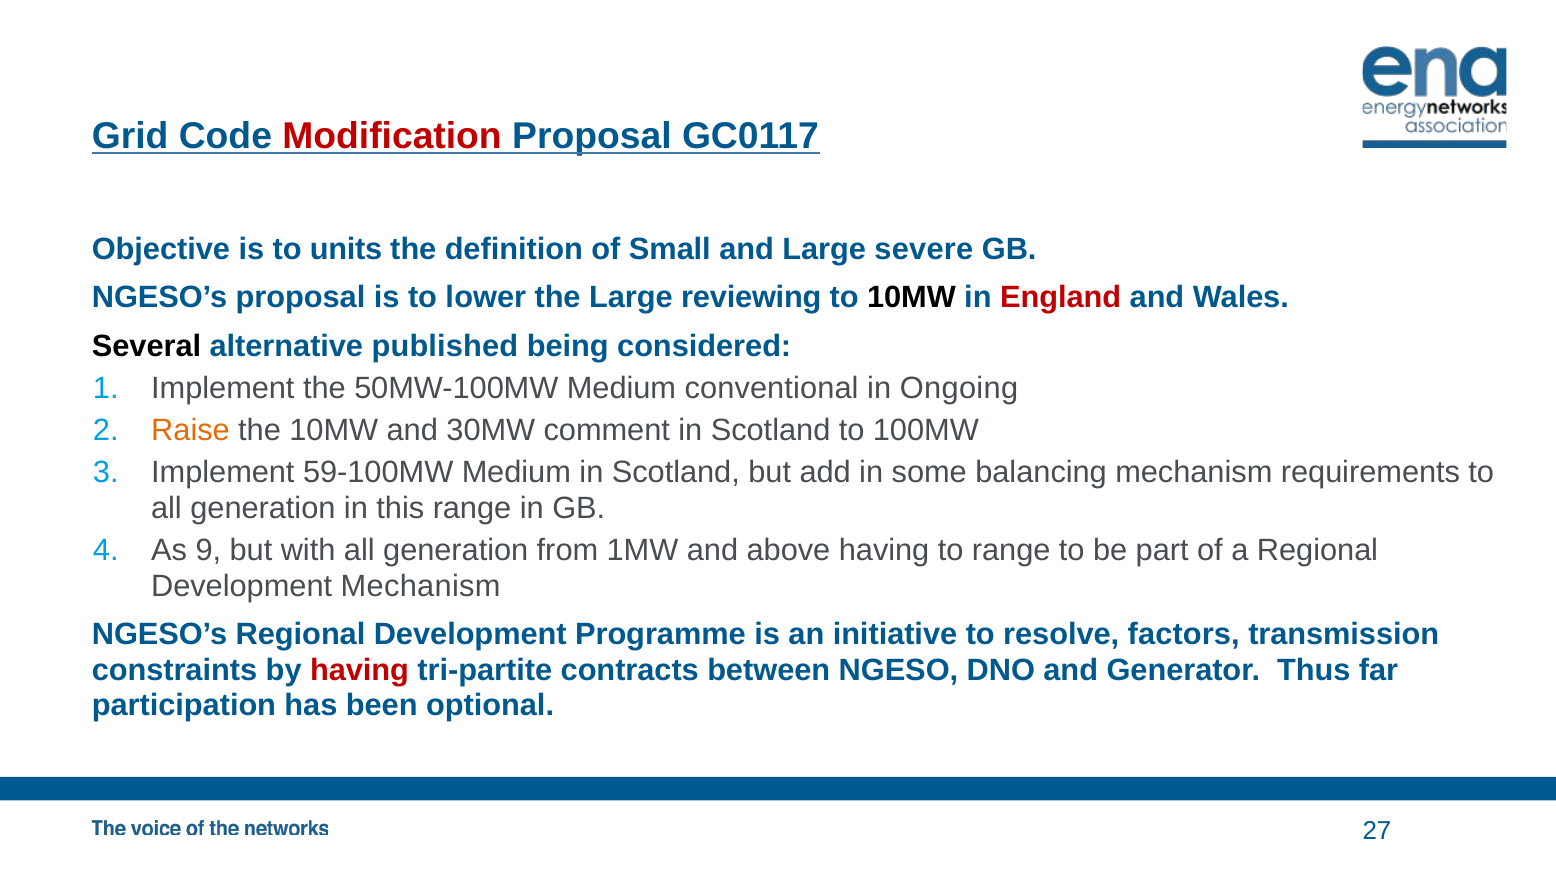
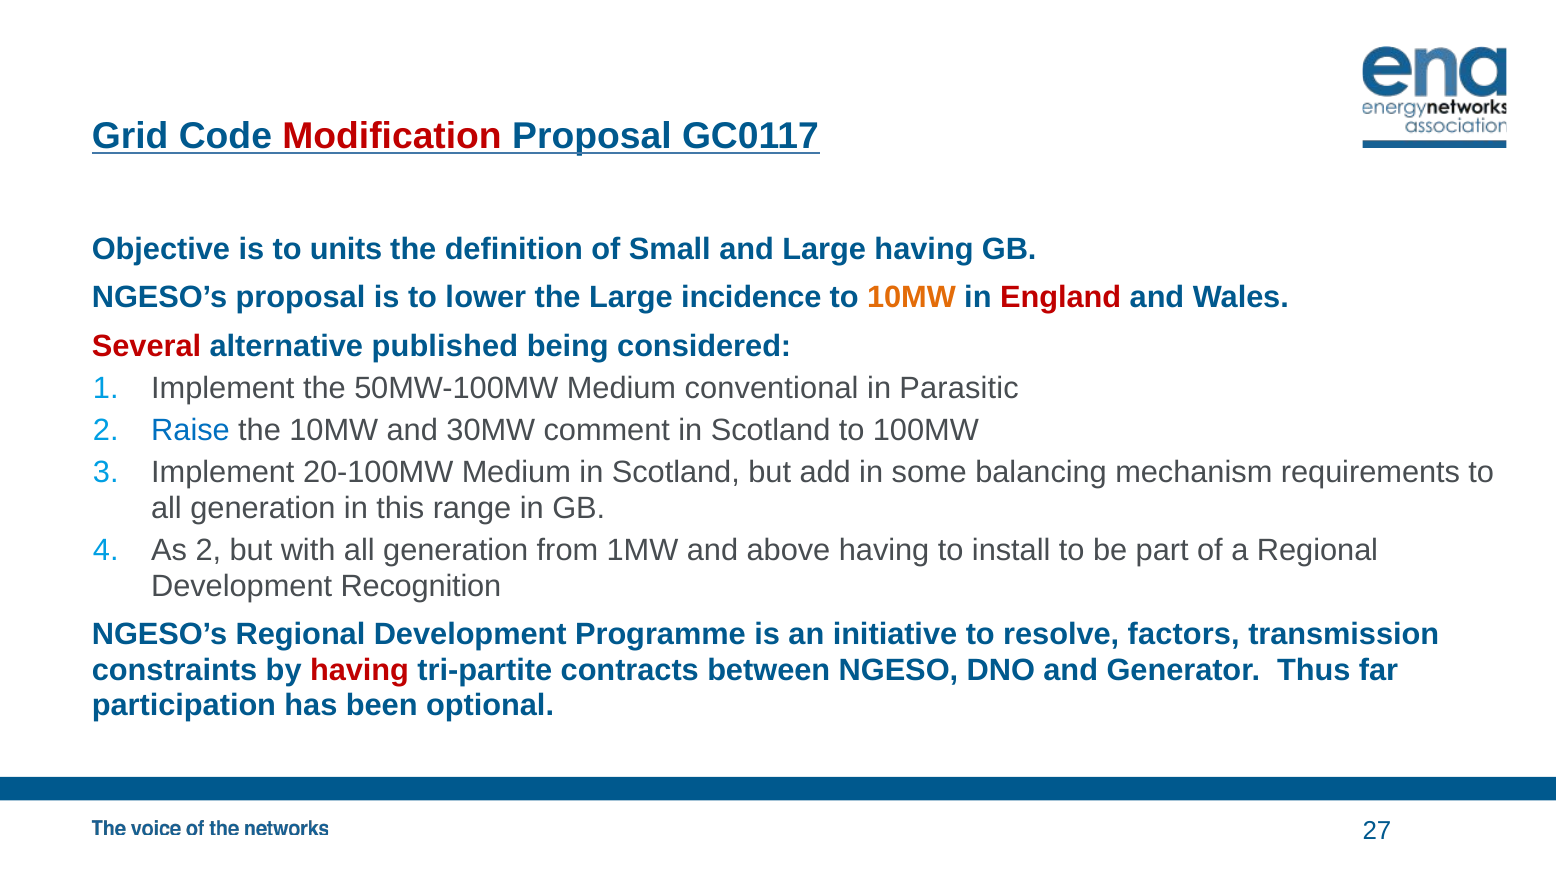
Large severe: severe -> having (924, 249)
reviewing: reviewing -> incidence (751, 298)
10MW colour: black -> orange (911, 298)
Several colour: black -> red (147, 346)
Ongoing: Ongoing -> Parasitic (959, 388)
Raise colour: orange -> blue (191, 431)
59-100MW: 59-100MW -> 20-100MW (378, 473)
As 9: 9 -> 2 (208, 550)
to range: range -> install (1011, 550)
Development Mechanism: Mechanism -> Recognition (421, 586)
